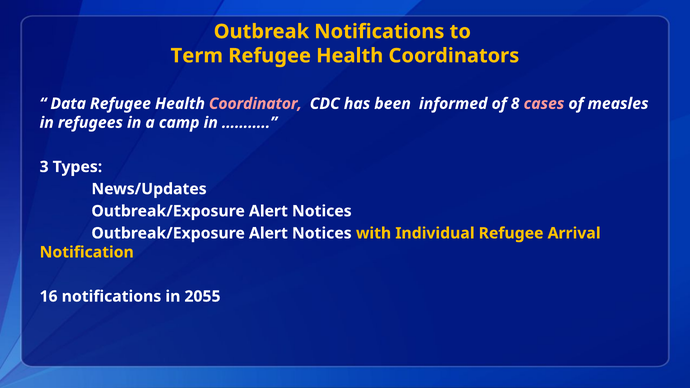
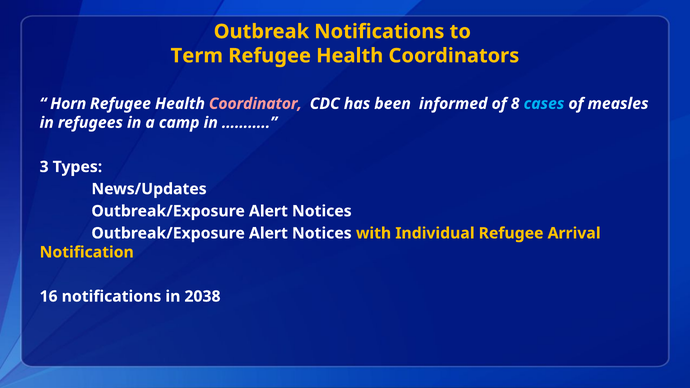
Data: Data -> Horn (68, 104)
cases colour: pink -> light blue (544, 104)
2055: 2055 -> 2038 (202, 297)
